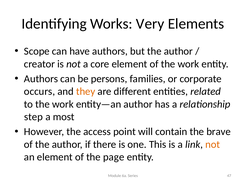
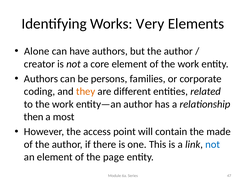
Scope: Scope -> Alone (37, 51)
occurs: occurs -> coding (40, 92)
step: step -> then (34, 117)
brave: brave -> made (219, 132)
not colour: orange -> blue (213, 145)
